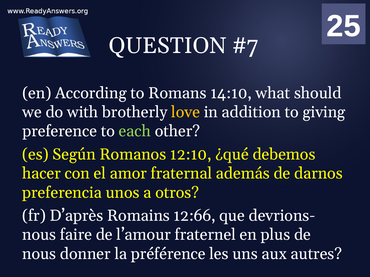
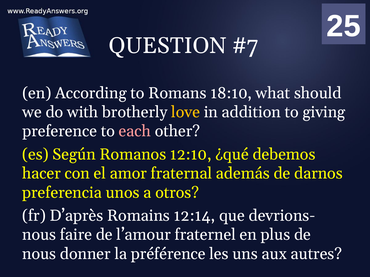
14:10: 14:10 -> 18:10 (231, 93)
each colour: light green -> pink (135, 131)
12:66: 12:66 -> 12:14 (194, 216)
